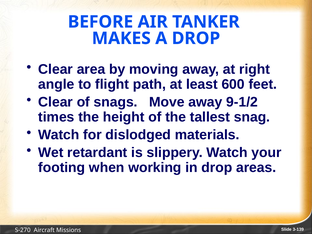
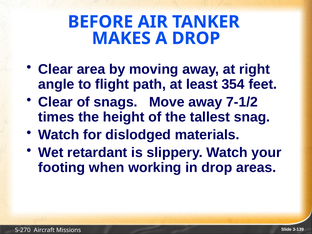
600: 600 -> 354 (233, 84)
9-1/2: 9-1/2 -> 7-1/2 (242, 102)
